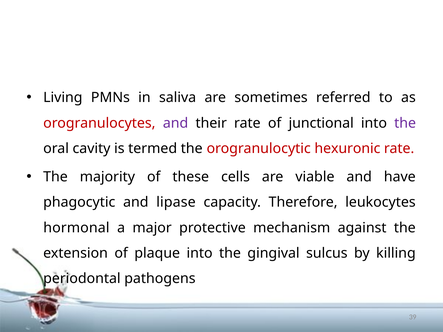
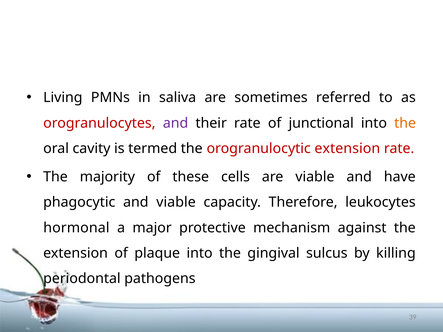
the colour: purple -> orange (405, 123)
orogranulocytic hexuronic: hexuronic -> extension (347, 149)
and lipase: lipase -> viable (176, 202)
